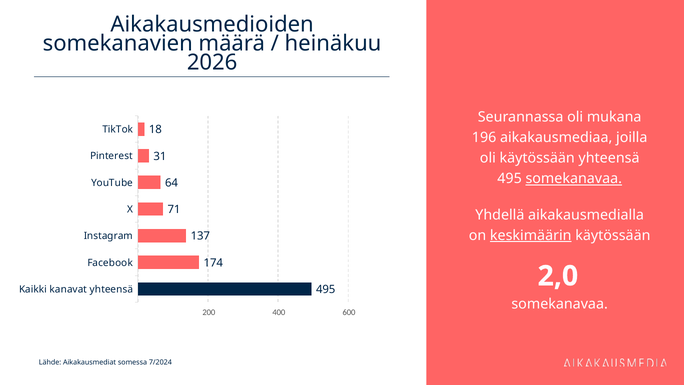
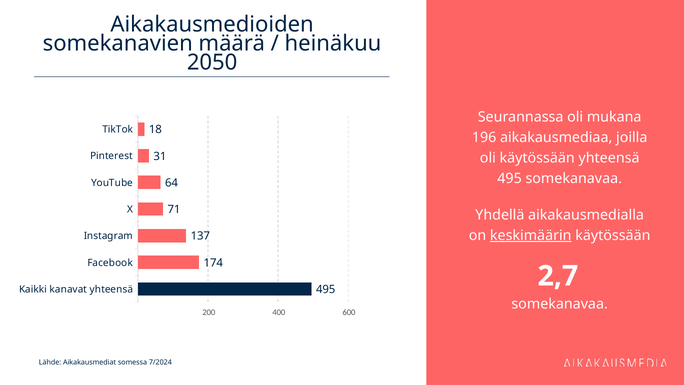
2026: 2026 -> 2050 (212, 62)
somekanavaa underline: present -> none (574, 179)
2,0: 2,0 -> 2,7 (558, 276)
